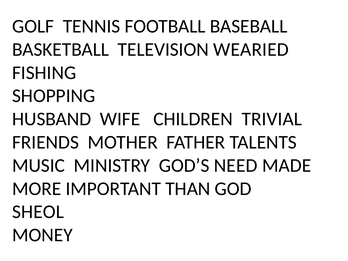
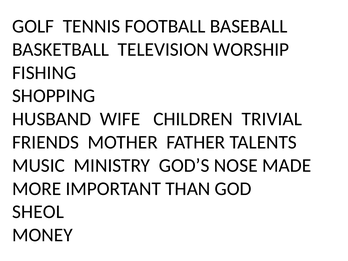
WEARIED: WEARIED -> WORSHIP (251, 49)
NEED: NEED -> NOSE (236, 165)
